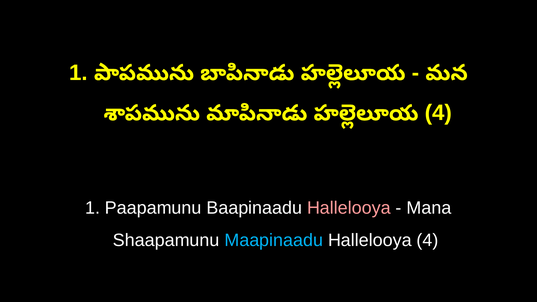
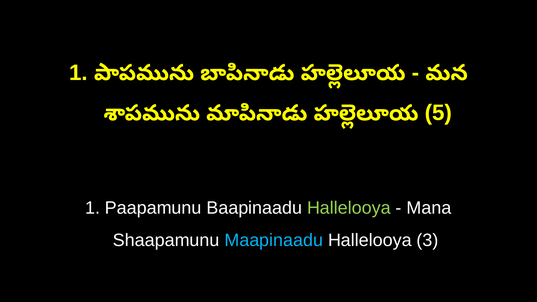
4: 4 -> 5 (438, 113)
Hallelooya colour: pink -> light green (349, 208)
Hallelooya 4: 4 -> 3 (428, 240)
